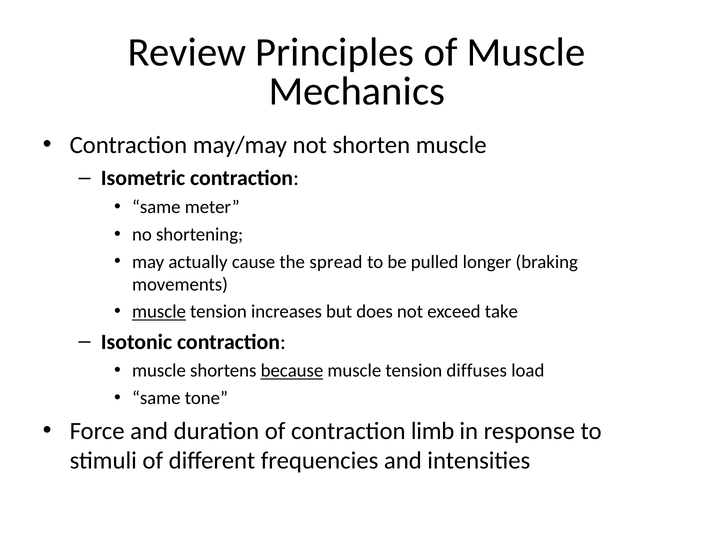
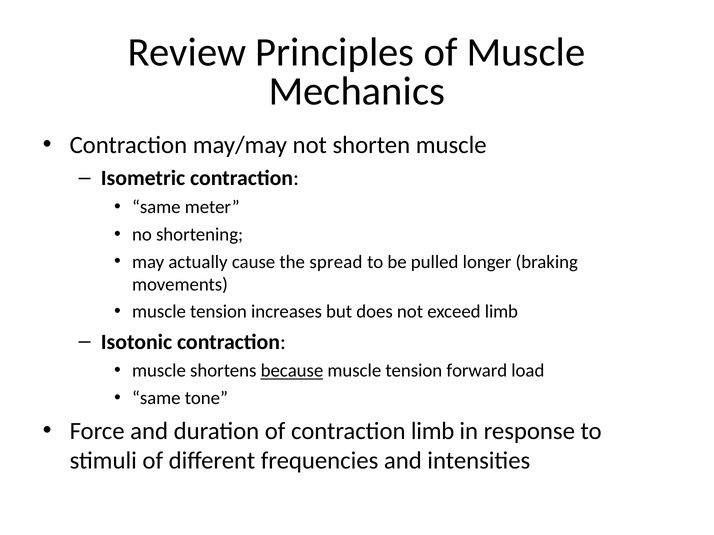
muscle underline: present -> none (159, 312)
exceed take: take -> limb (501, 312)
diffuses: diffuses -> forward (477, 371)
